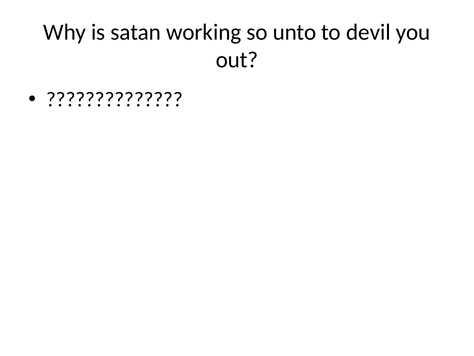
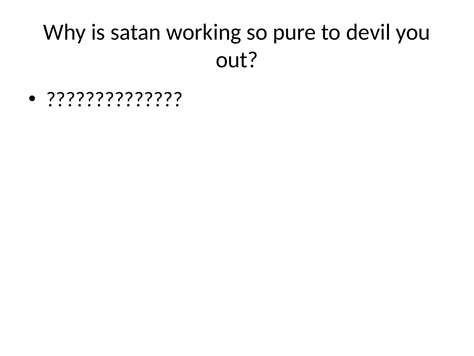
unto: unto -> pure (295, 32)
